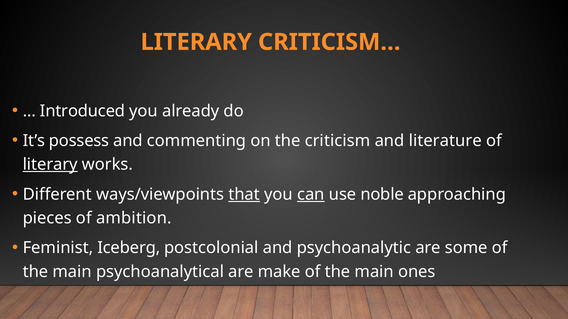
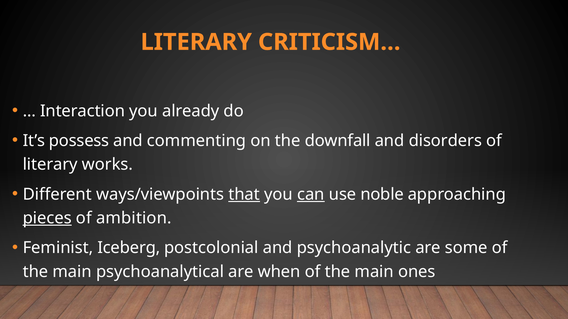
Introduced: Introduced -> Interaction (83, 111)
criticism: criticism -> downfall (338, 141)
literature: literature -> disorders (445, 141)
literary underline: present -> none (50, 165)
pieces underline: none -> present (47, 218)
make: make -> when (279, 272)
